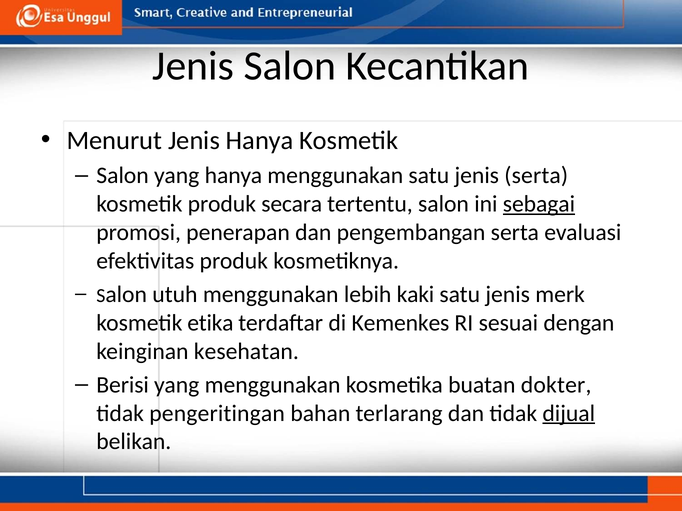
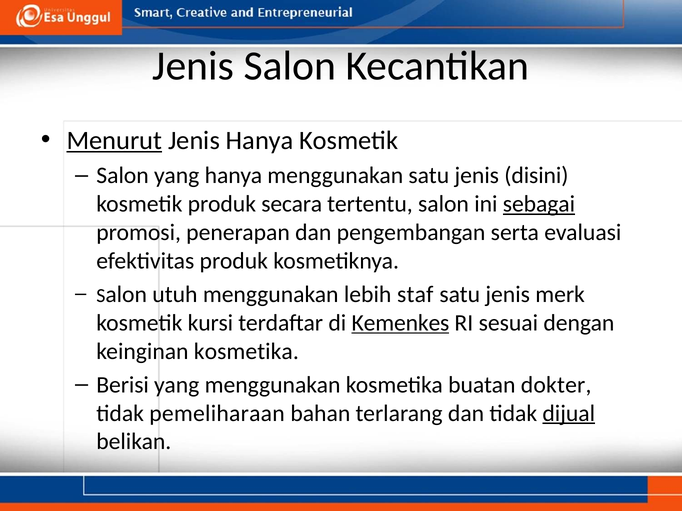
Menurut underline: none -> present (114, 141)
jenis serta: serta -> disini (536, 176)
kaki: kaki -> staf (415, 295)
etika: etika -> kursi (210, 323)
Kemenkes underline: none -> present (400, 323)
keinginan kesehatan: kesehatan -> kosmetika (246, 352)
pengeritingan: pengeritingan -> pemeliharaan (217, 414)
